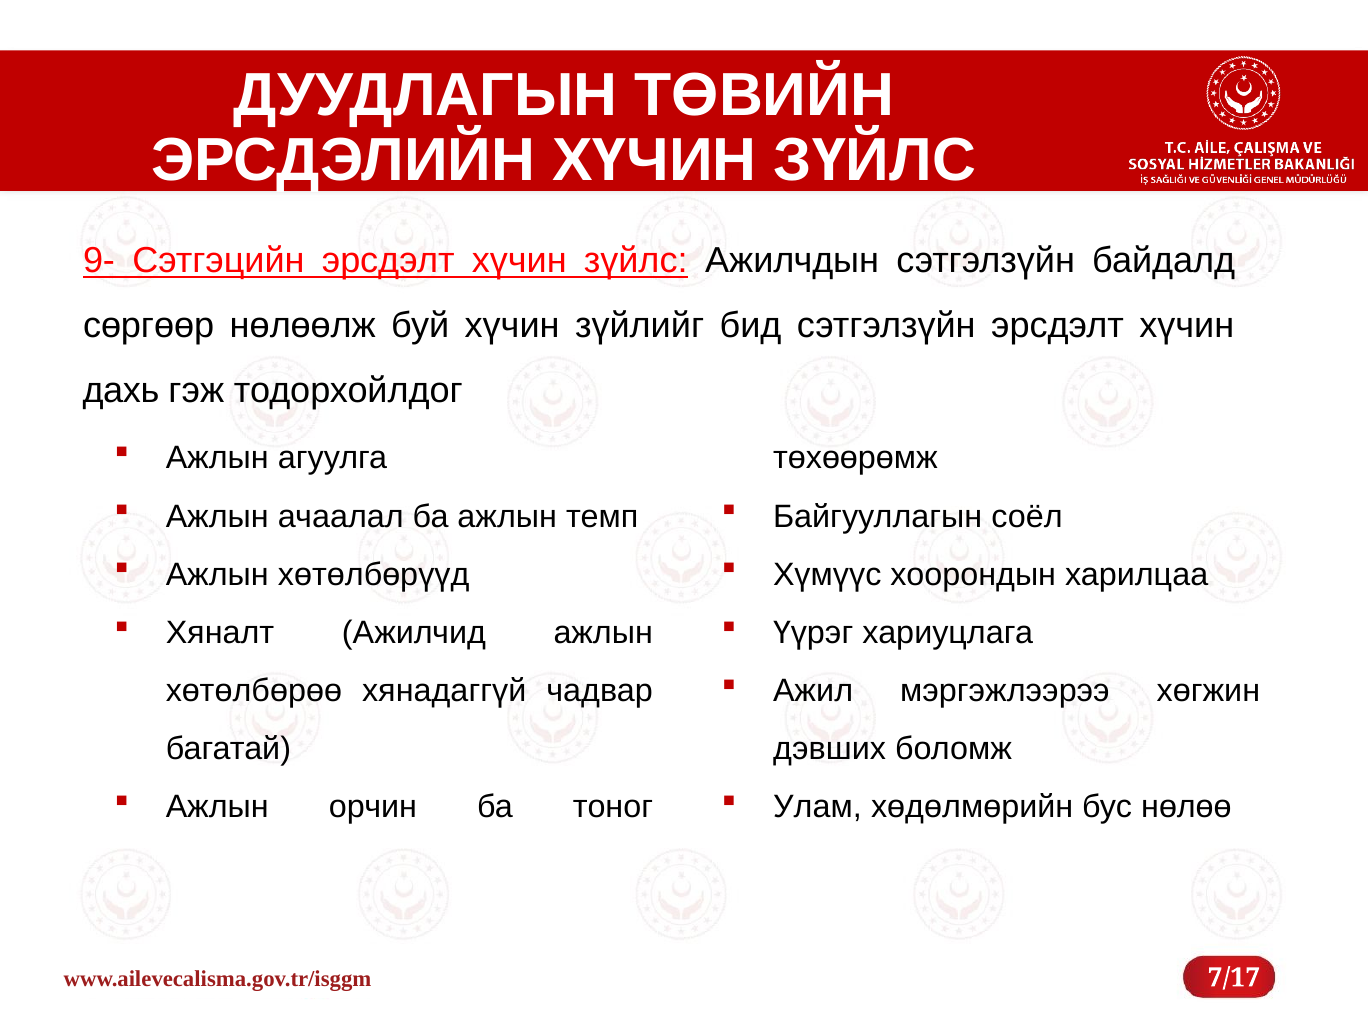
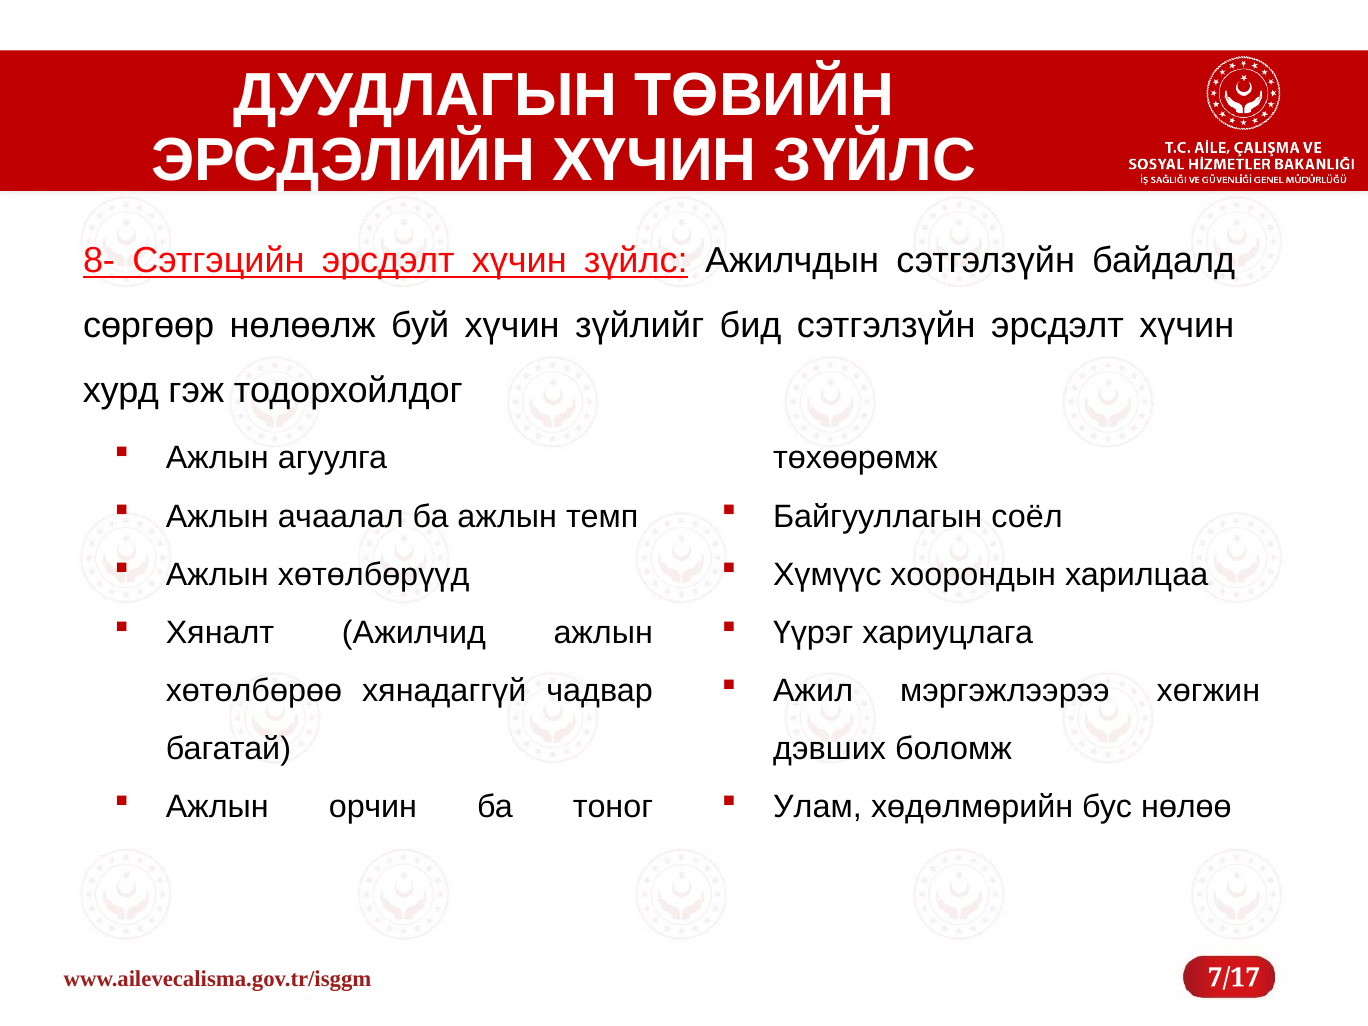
9-: 9- -> 8- (99, 261)
дахь: дахь -> хурд (121, 391)
